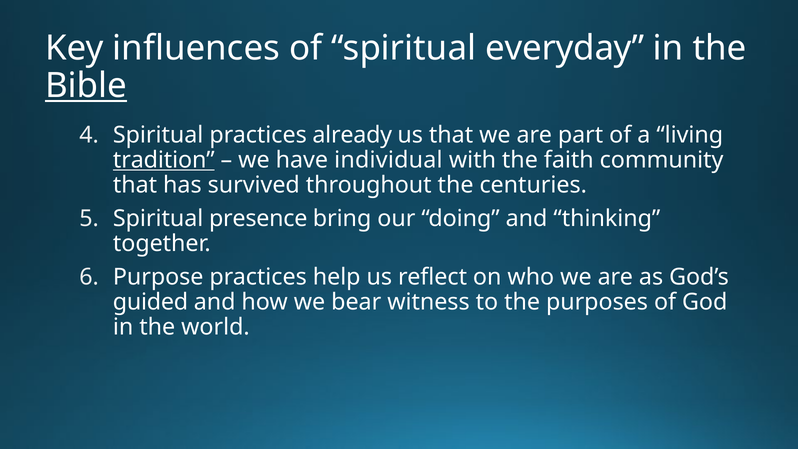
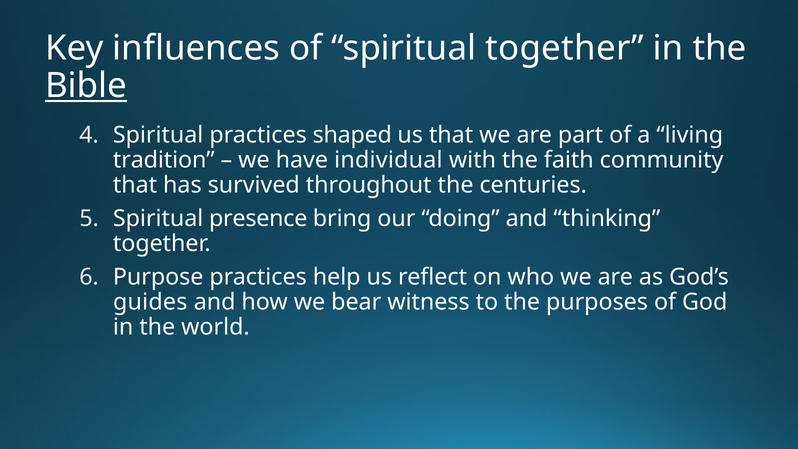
spiritual everyday: everyday -> together (564, 48)
already: already -> shaped (352, 135)
tradition underline: present -> none (164, 160)
guided: guided -> guides (150, 302)
